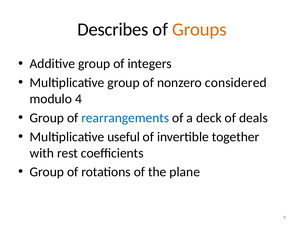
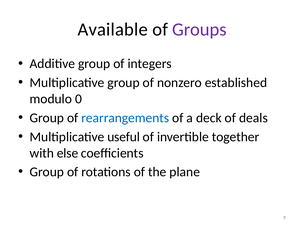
Describes: Describes -> Available (113, 29)
Groups colour: orange -> purple (199, 29)
considered: considered -> established (236, 83)
4: 4 -> 0 (78, 99)
rest: rest -> else (68, 153)
